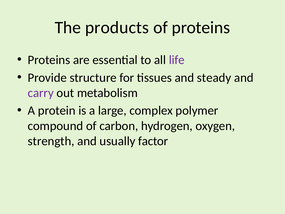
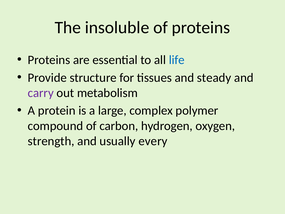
products: products -> insoluble (117, 28)
life colour: purple -> blue (177, 60)
factor: factor -> every (153, 141)
